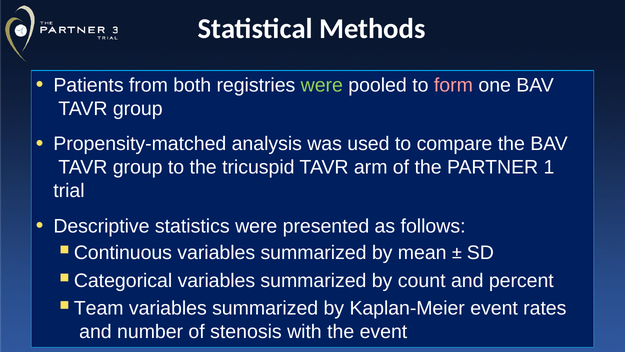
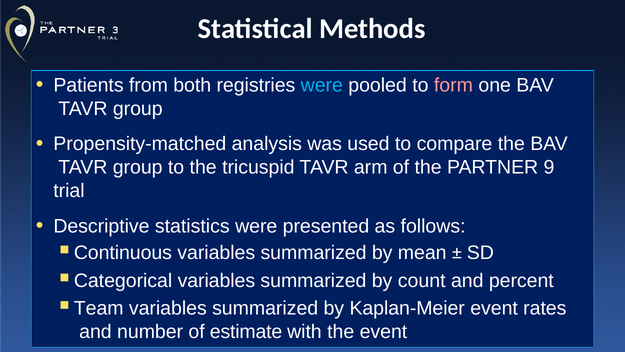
were colour: light green -> light blue (322, 85)
1: 1 -> 9 (549, 167)
stenosis: stenosis -> estimate (246, 331)
